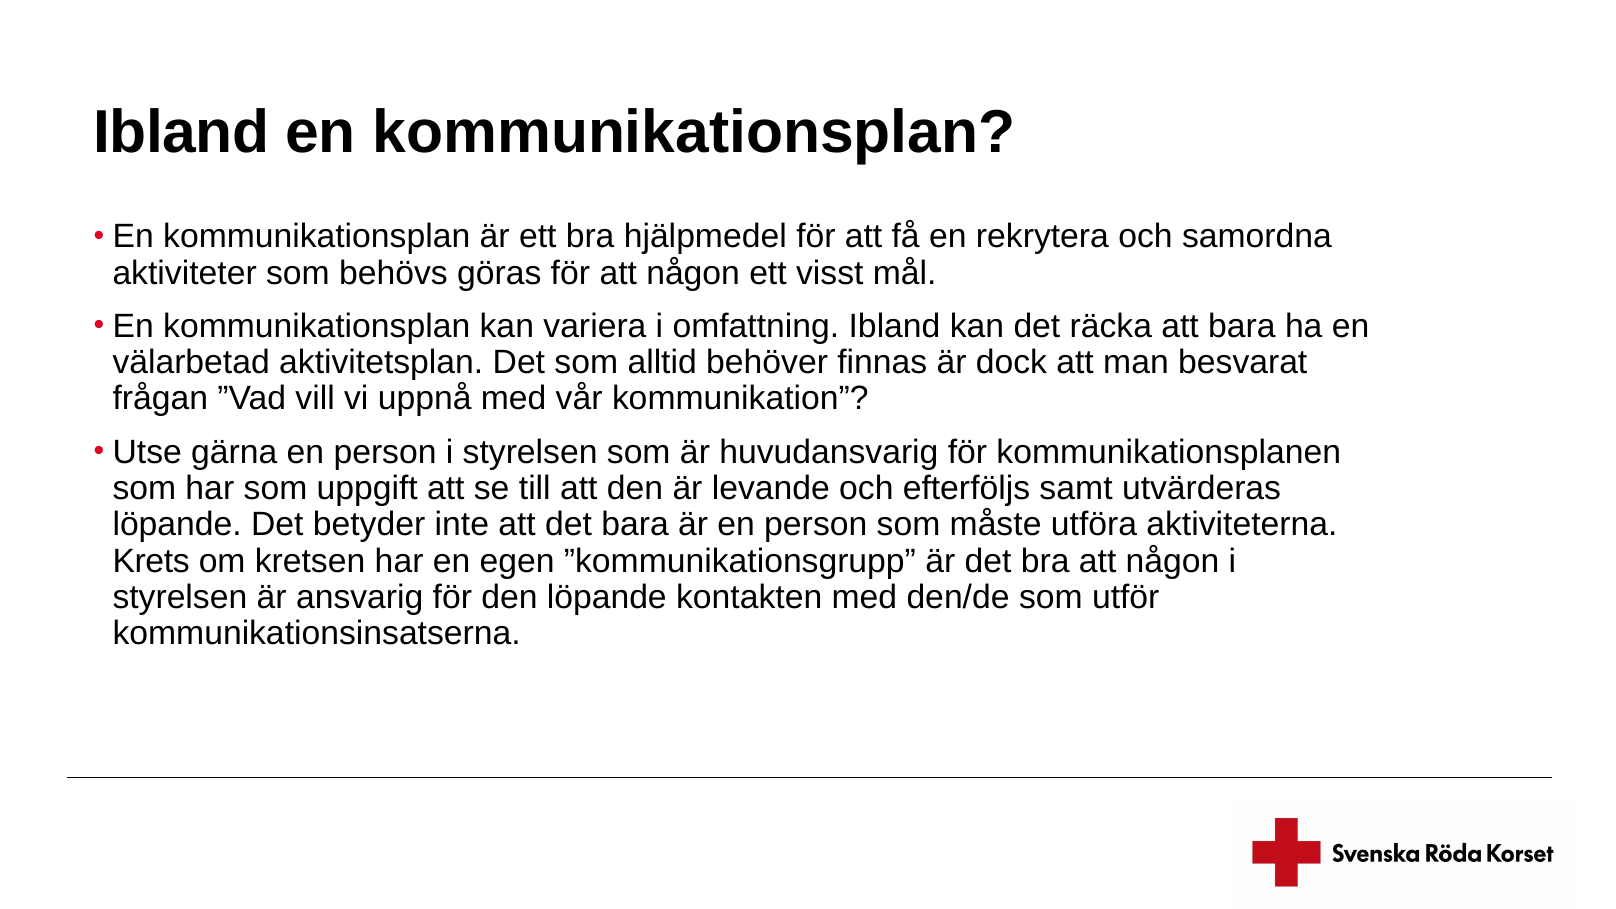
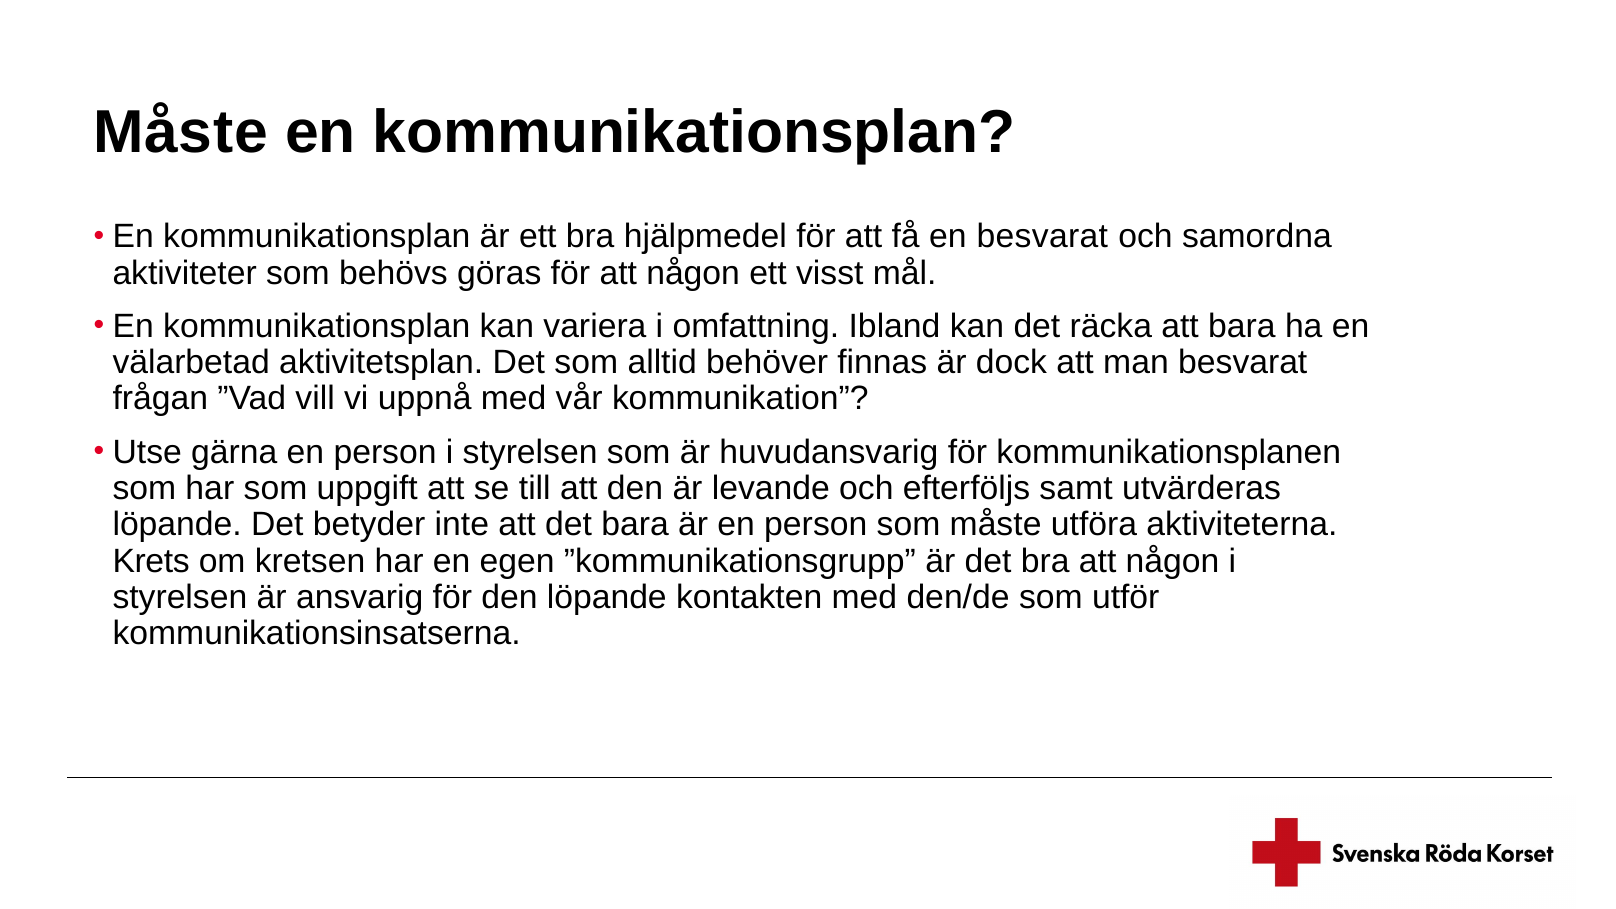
Ibland: Ibland -> Måste (181, 132)
en rekrytera: rekrytera -> besvarat (1042, 237)
